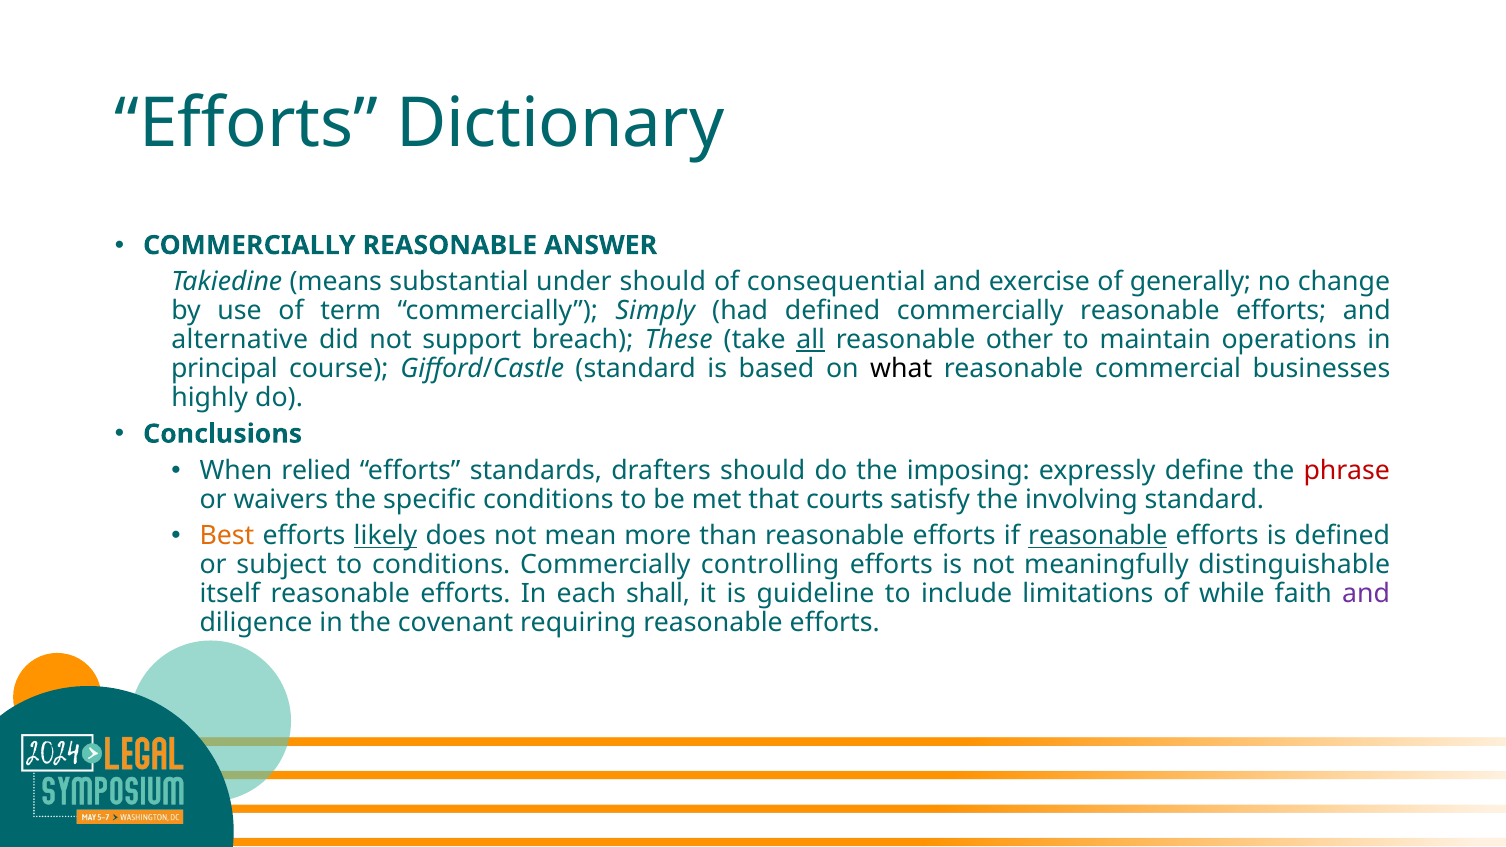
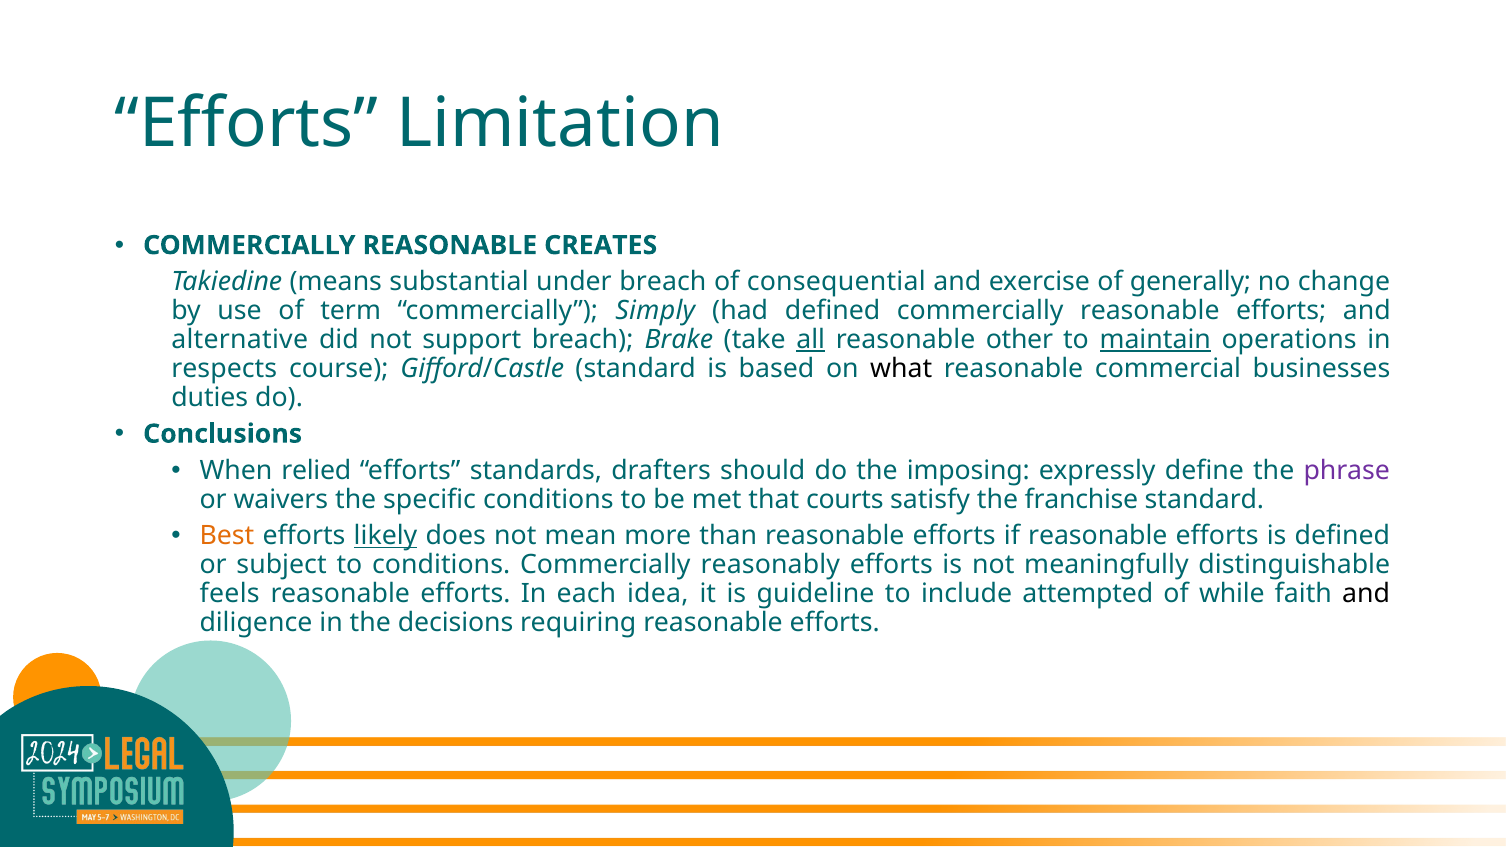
Dictionary: Dictionary -> Limitation (560, 124)
ANSWER: ANSWER -> CREATES (601, 245)
under should: should -> breach (663, 282)
These: These -> Brake (679, 340)
maintain underline: none -> present (1155, 340)
principal: principal -> respects (224, 368)
highly: highly -> duties (210, 397)
phrase colour: red -> purple (1347, 471)
involving: involving -> franchise (1082, 499)
reasonable underline: present -> none (1098, 536)
controlling: controlling -> reasonably (770, 565)
itself: itself -> feels (230, 594)
shall: shall -> idea (658, 594)
limitations: limitations -> attempted (1088, 594)
and colour: purple -> black (1366, 594)
covenant: covenant -> decisions (456, 622)
